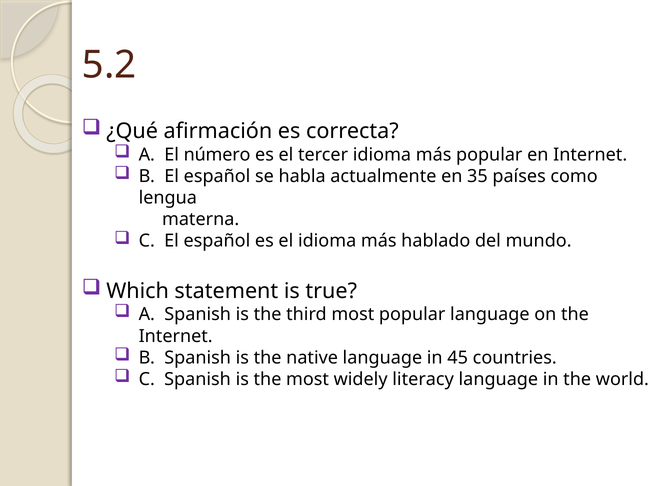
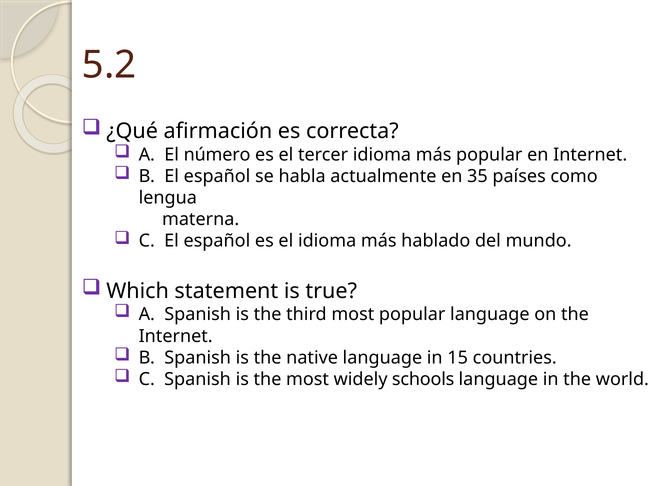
45: 45 -> 15 (458, 358)
literacy: literacy -> schools (423, 379)
